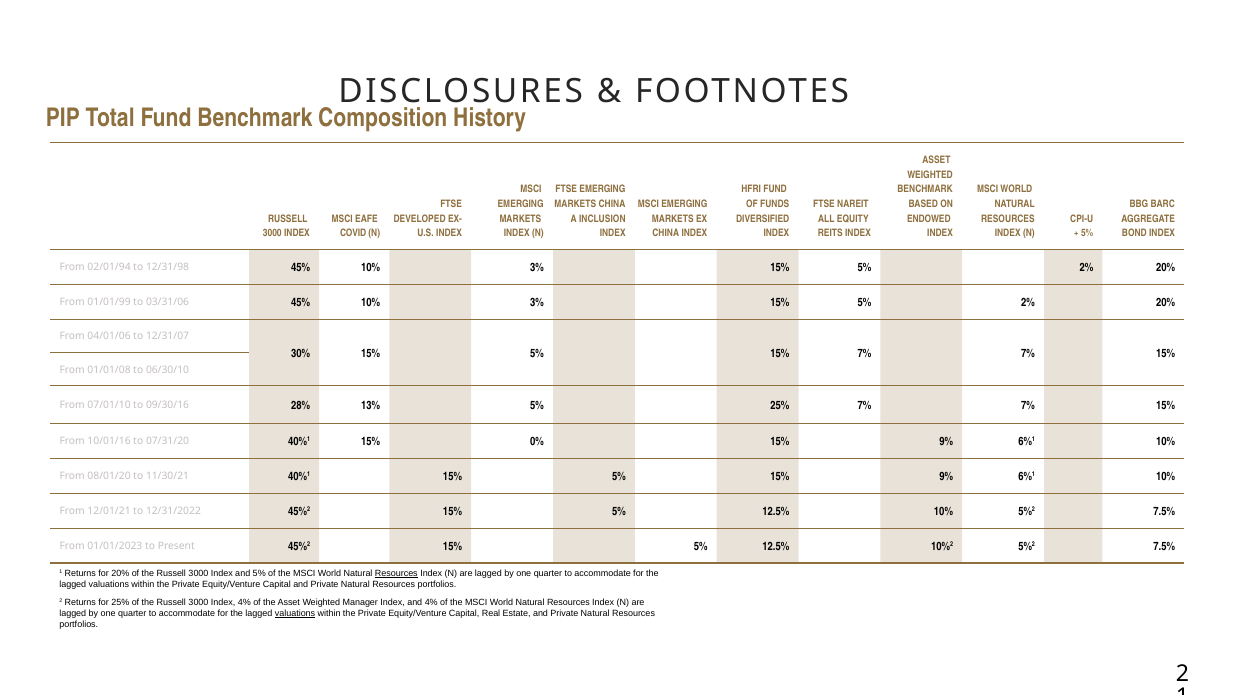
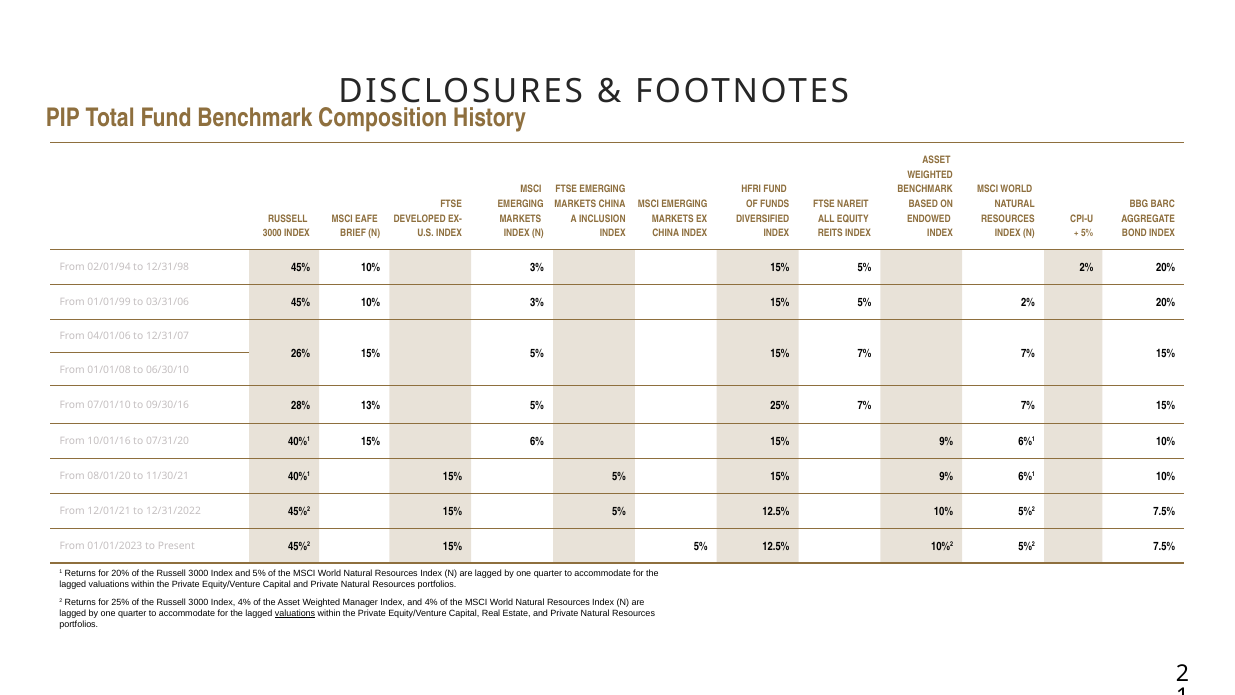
COVID: COVID -> BRIEF (353, 233)
30%: 30% -> 26% (300, 353)
0%: 0% -> 6% (537, 441)
Resources underline: present -> none (396, 573)
